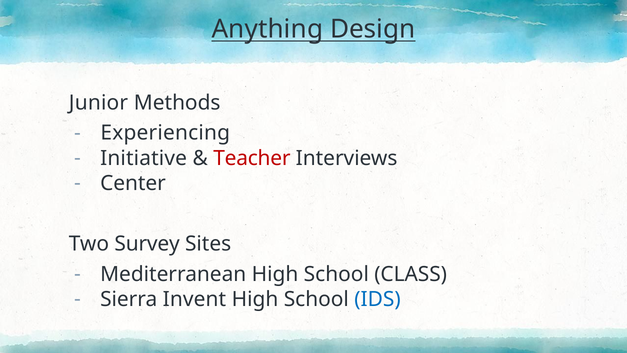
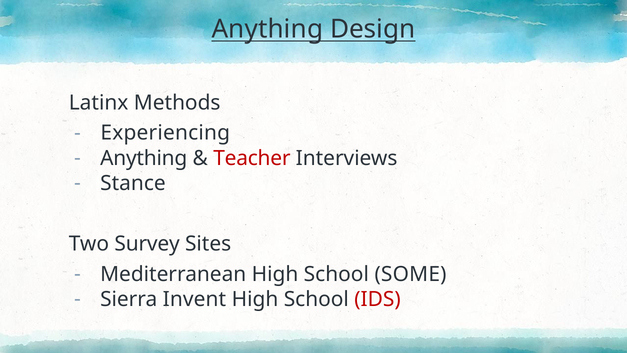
Junior: Junior -> Latinx (99, 103)
Initiative: Initiative -> Anything (144, 158)
Center: Center -> Stance (133, 183)
CLASS: CLASS -> SOME (410, 274)
IDS colour: blue -> red (378, 299)
